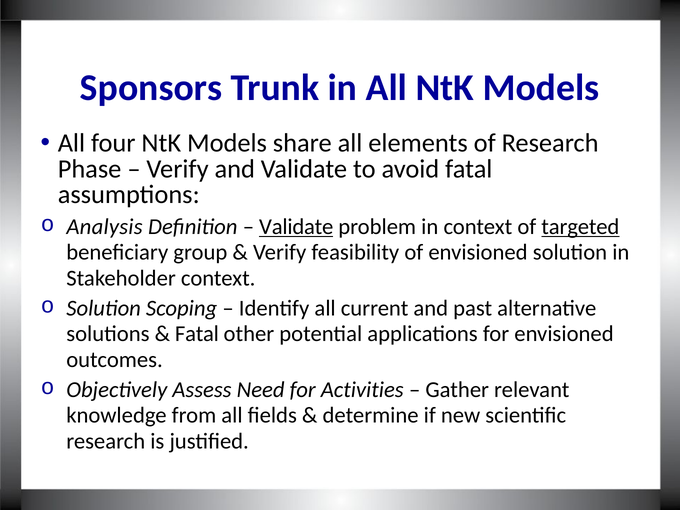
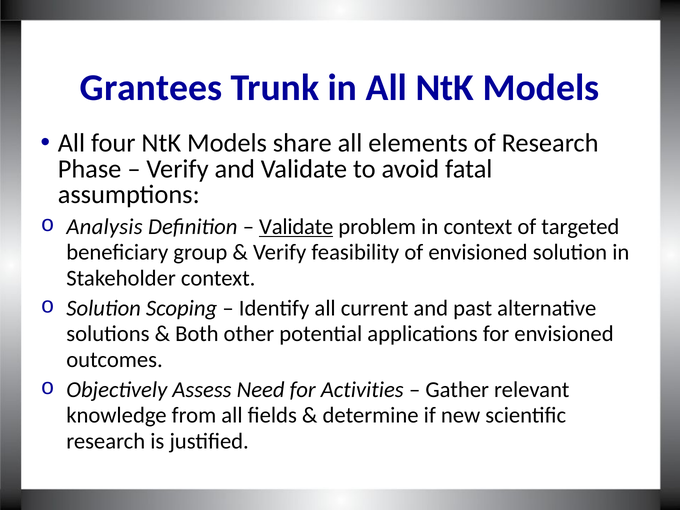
Sponsors: Sponsors -> Grantees (151, 88)
targeted underline: present -> none (580, 227)
Fatal: Fatal -> Both (197, 334)
